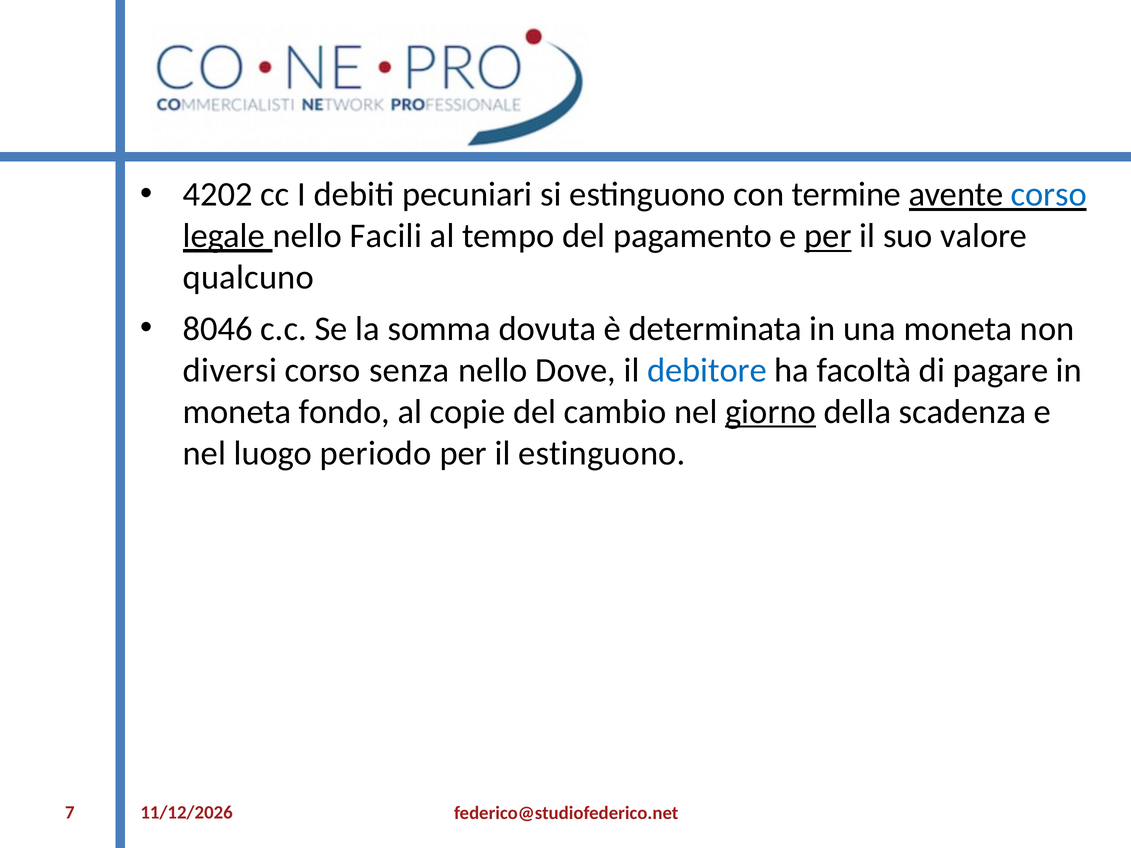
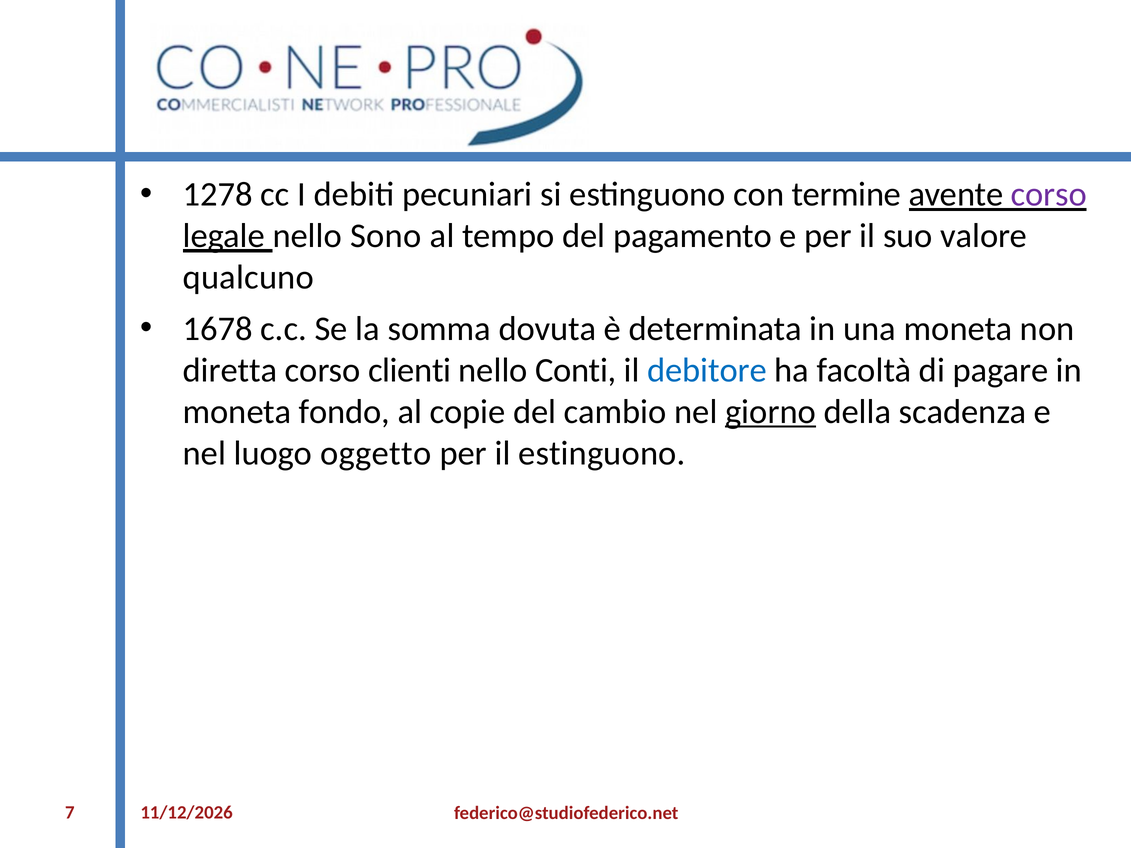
4202: 4202 -> 1278 (218, 195)
corso colour: blue -> purple (1049, 195)
Facili: Facili -> Sono (386, 236)
per underline: present -> none (828, 236)
8046: 8046 -> 1678 (218, 329)
diversi: diversi -> diretta (230, 371)
senza: senza -> clienti (410, 371)
Dove: Dove -> Conti (576, 371)
periodo: periodo -> oggetto (376, 453)
